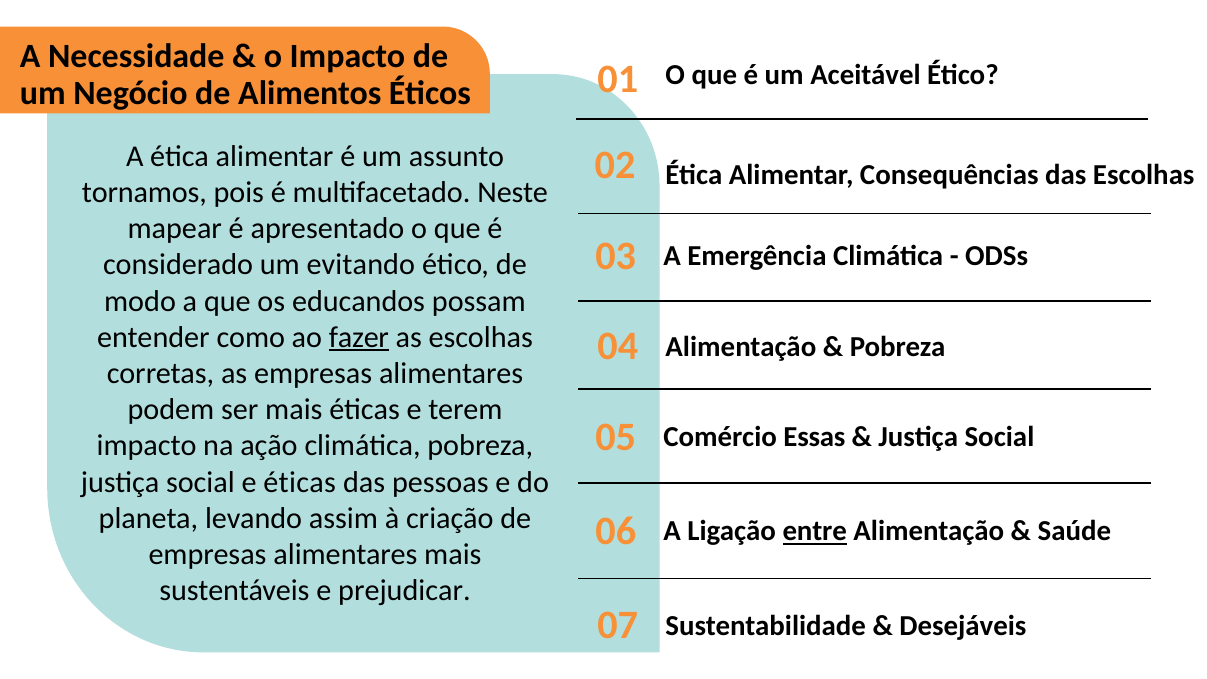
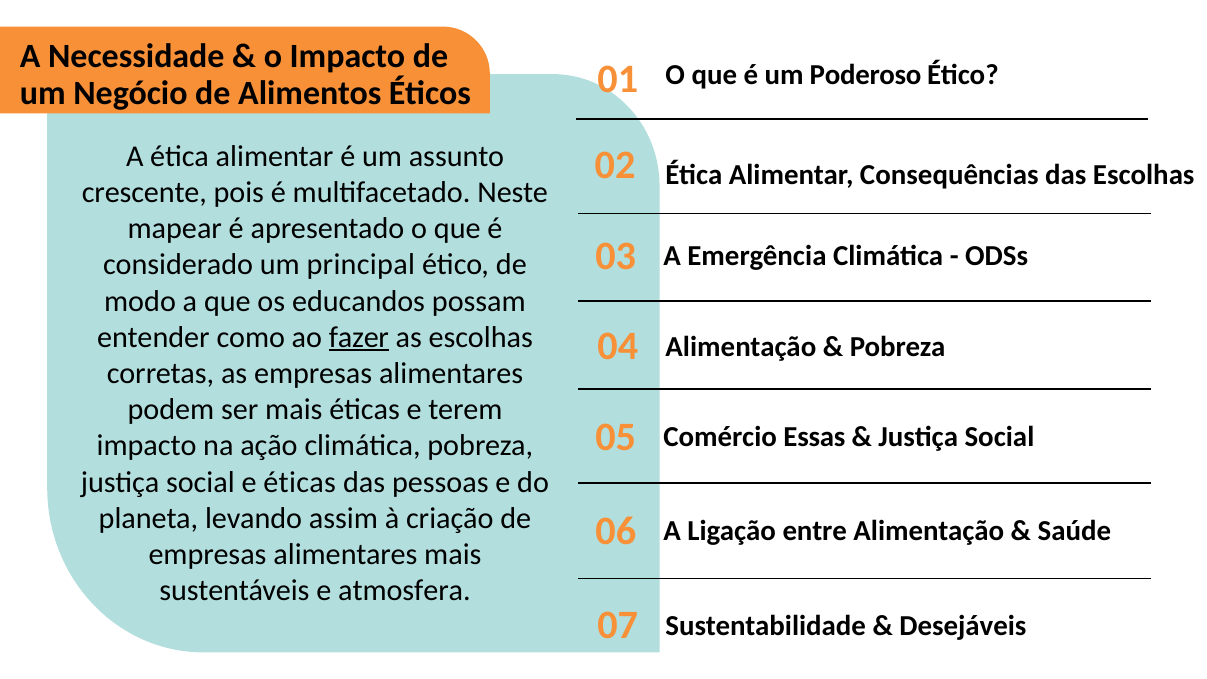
Aceitável: Aceitável -> Poderoso (866, 75)
tornamos: tornamos -> crescente (144, 193)
evitando: evitando -> principal (361, 265)
entre underline: present -> none (815, 531)
prejudicar: prejudicar -> atmosfera (404, 591)
